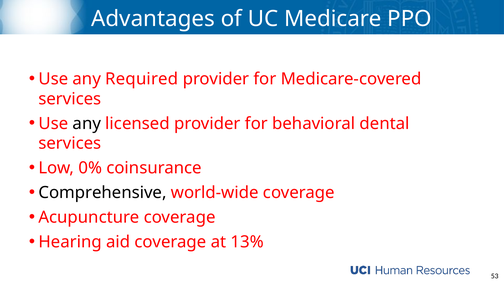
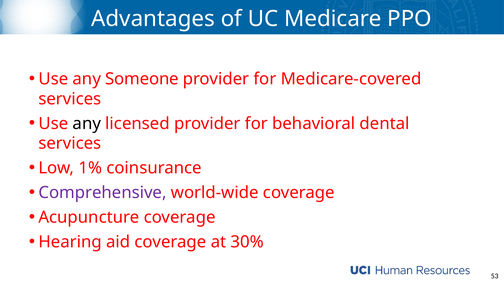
Required: Required -> Someone (142, 79)
0%: 0% -> 1% (90, 168)
Comprehensive colour: black -> purple (102, 193)
13%: 13% -> 30% (247, 242)
